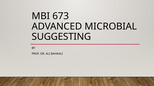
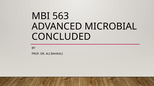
673: 673 -> 563 (61, 16)
SUGGESTING: SUGGESTING -> CONCLUDED (61, 37)
